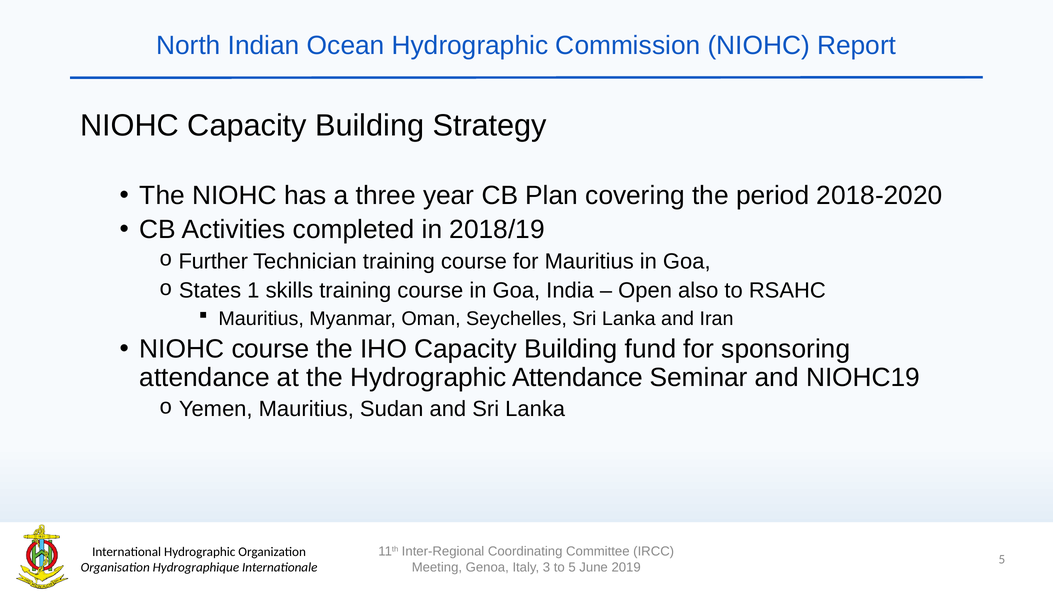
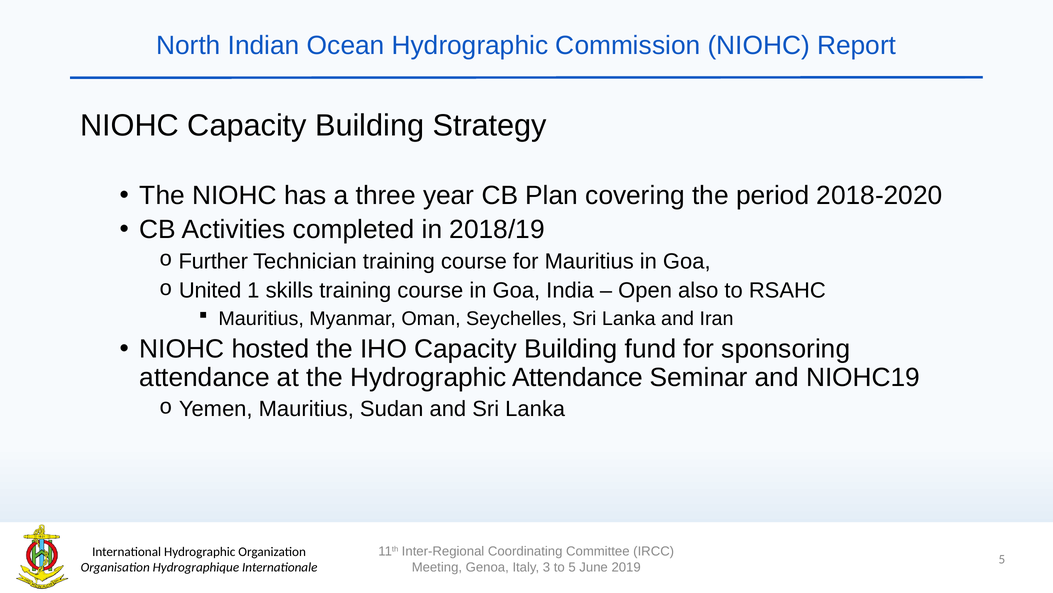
States: States -> United (210, 290)
NIOHC course: course -> hosted (270, 348)
